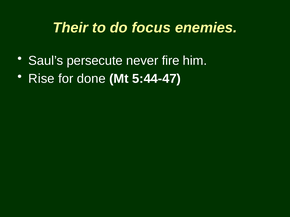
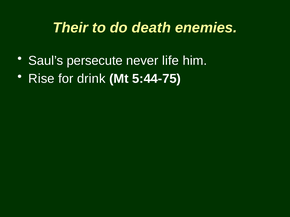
focus: focus -> death (151, 28)
fire: fire -> life (171, 61)
done: done -> drink (91, 79)
5:44-47: 5:44-47 -> 5:44-75 (157, 79)
